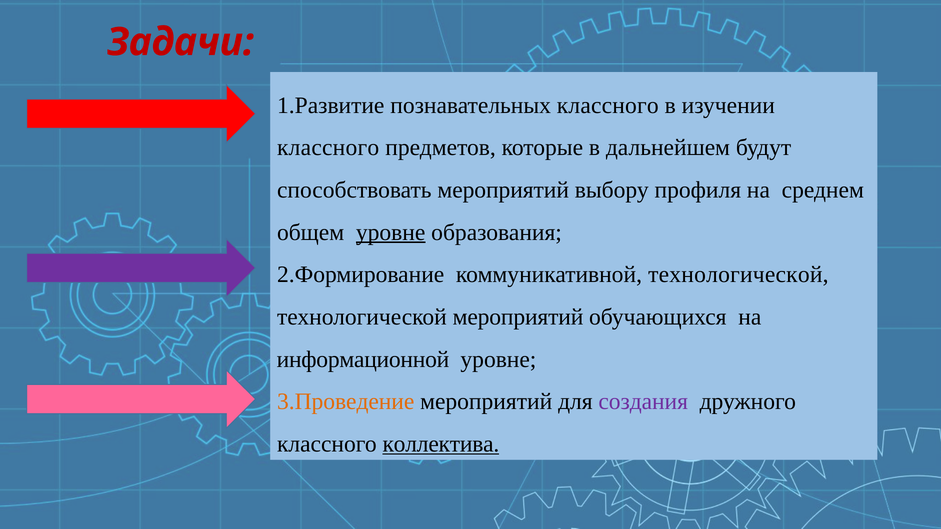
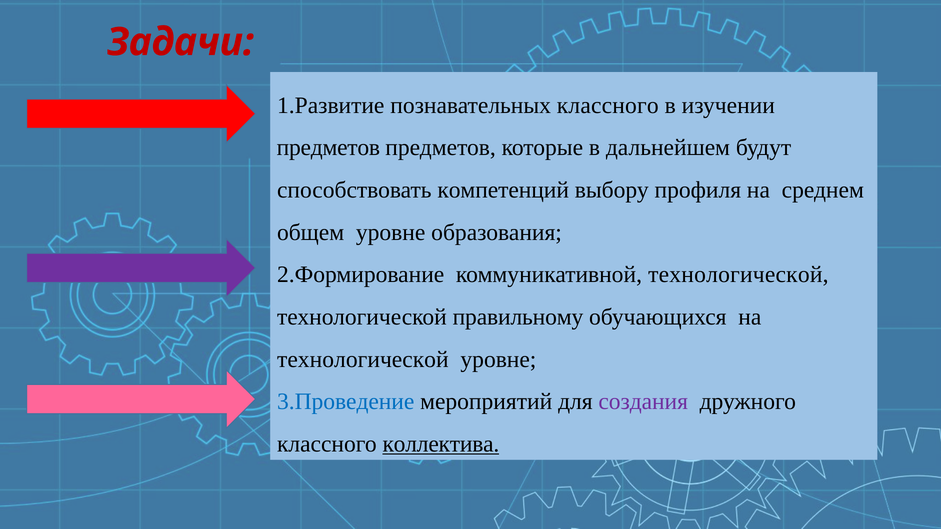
классного: классного -> предметов (328, 148)
способствовать мероприятий: мероприятий -> компетенций (503, 190)
уровне underline: present -> none (391, 232)
технологической мероприятий: мероприятий -> правильному (518, 317)
информационной: информационной -> технологической (363, 359)
3.Проведение colour: orange -> blue (346, 402)
